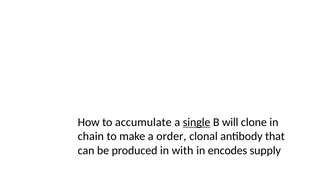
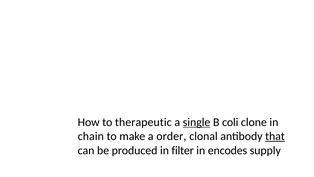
accumulate: accumulate -> therapeutic (143, 122)
will: will -> coli (230, 122)
that underline: none -> present (275, 136)
with: with -> filter (183, 150)
